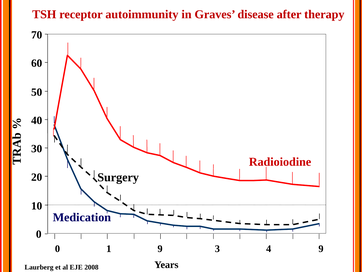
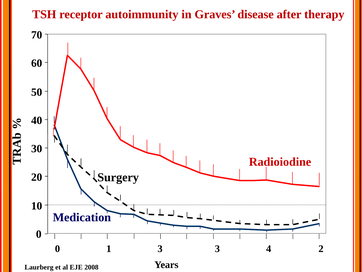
1 9: 9 -> 3 (160, 248)
4 9: 9 -> 2 (321, 248)
